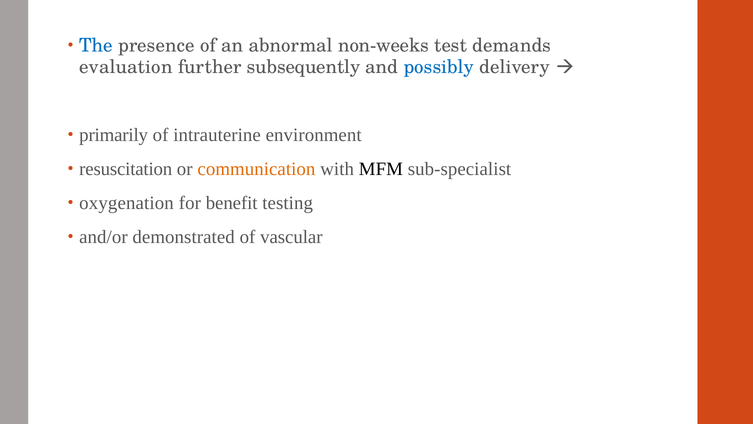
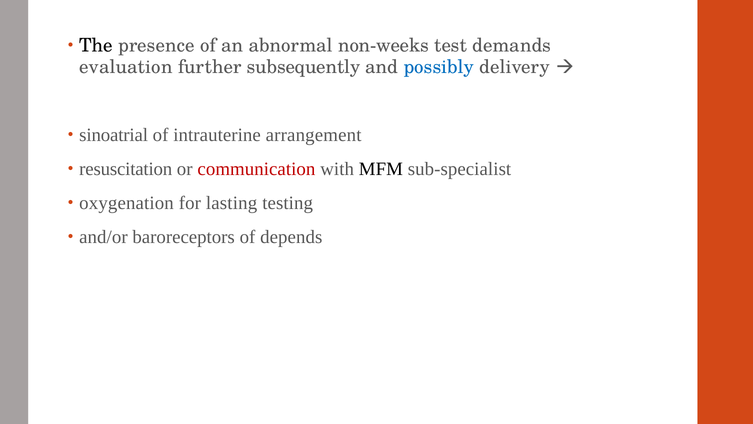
The colour: blue -> black (96, 45)
primarily: primarily -> sinoatrial (114, 135)
environment: environment -> arrangement (314, 135)
communication colour: orange -> red (256, 169)
benefit: benefit -> lasting (232, 203)
demonstrated: demonstrated -> baroreceptors (184, 237)
vascular: vascular -> depends (291, 237)
